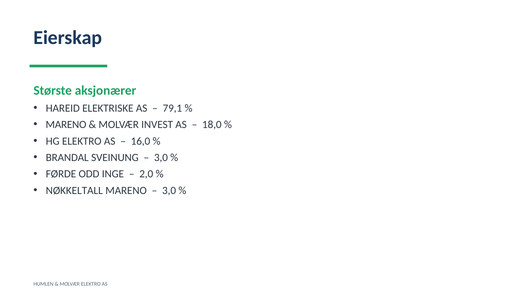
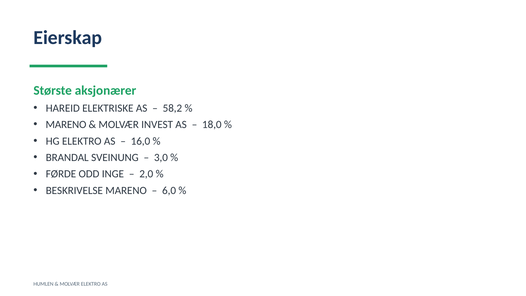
79,1: 79,1 -> 58,2 (172, 108)
NØKKELTALL: NØKKELTALL -> BESKRIVELSE (74, 190)
3,0: 3,0 -> 6,0 (169, 190)
